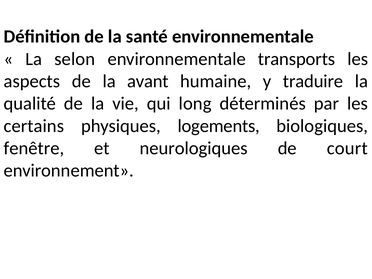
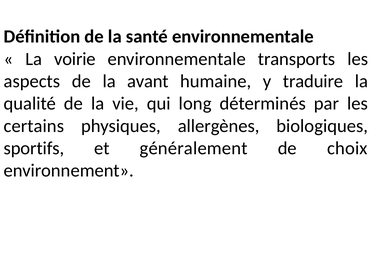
selon: selon -> voirie (75, 59)
logements: logements -> allergènes (219, 126)
fenêtre: fenêtre -> sportifs (34, 148)
neurologiques: neurologiques -> généralement (194, 148)
court: court -> choix (347, 148)
